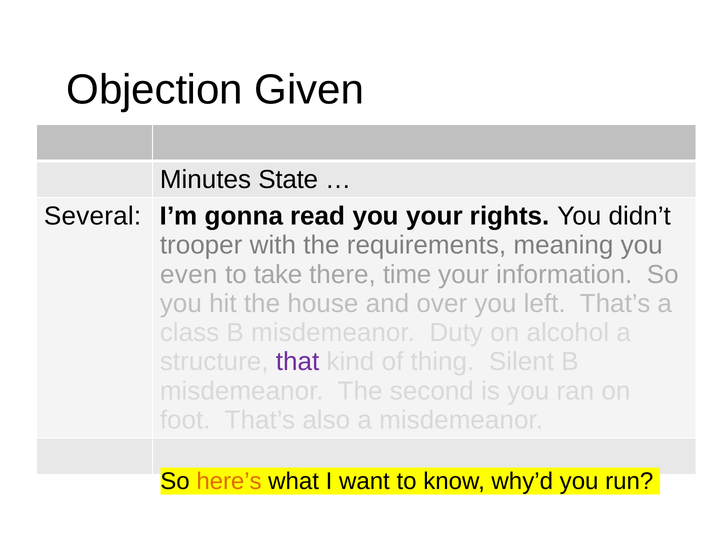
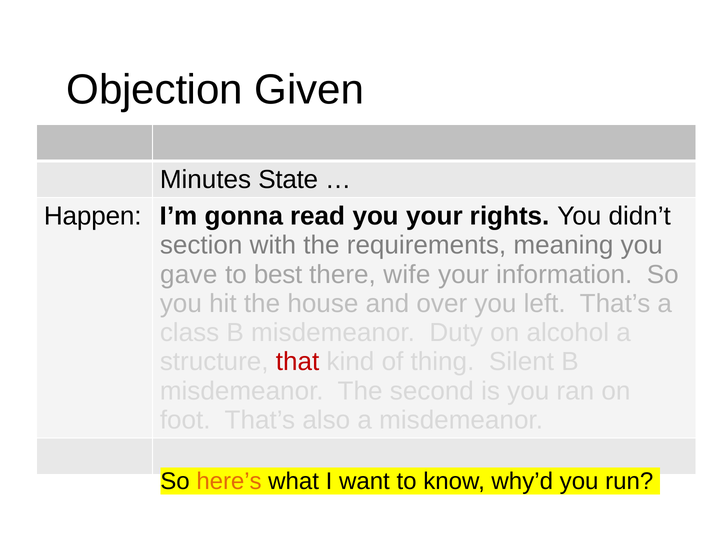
Several: Several -> Happen (93, 216)
trooper: trooper -> section (201, 245)
even: even -> gave (189, 274)
take: take -> best (278, 274)
time: time -> wife (407, 274)
that colour: purple -> red (298, 362)
